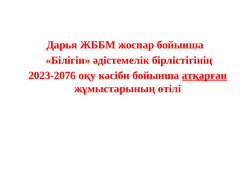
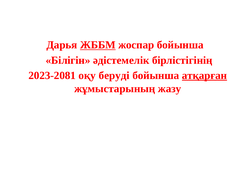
ЖББМ underline: none -> present (98, 45)
2023-2076: 2023-2076 -> 2023-2081 (52, 76)
кәсіби: кәсіби -> беруді (114, 76)
өтілі: өтілі -> жазу (170, 89)
